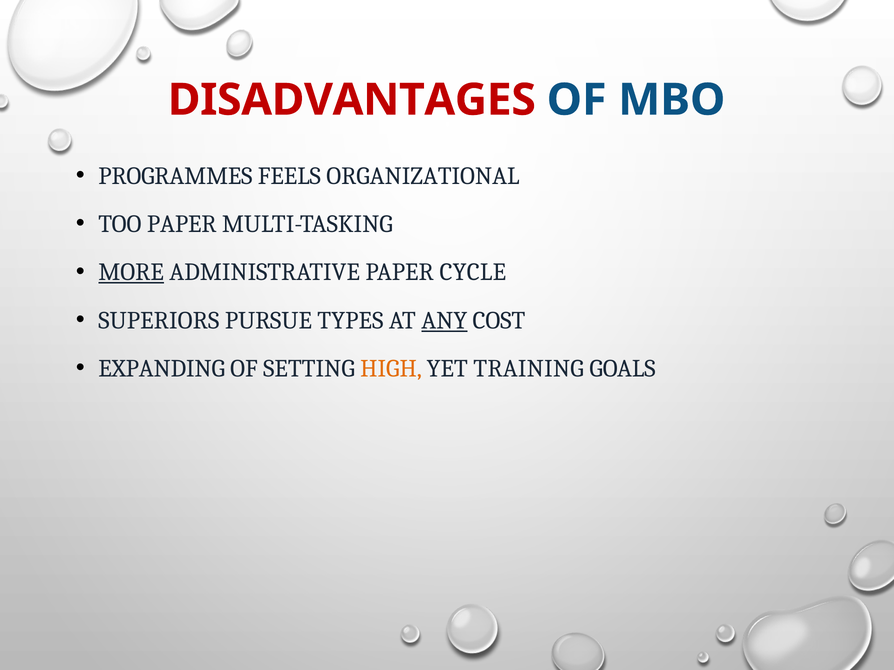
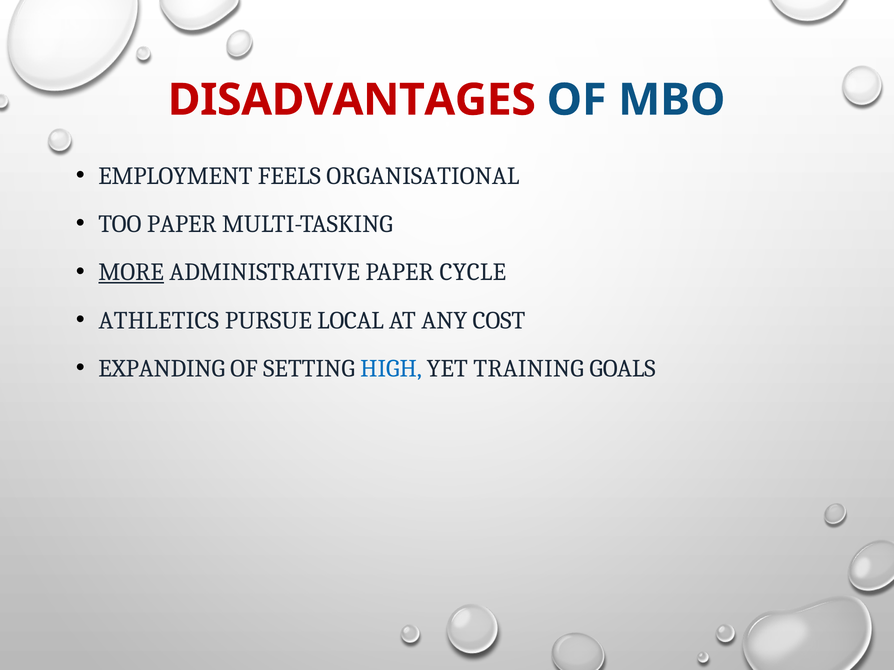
PROGRAMMES: PROGRAMMES -> EMPLOYMENT (175, 176)
ORGANIZATIONAL: ORGANIZATIONAL -> ORGANISATIONAL (423, 176)
SUPERIORS: SUPERIORS -> ATHLETICS (159, 321)
TYPES: TYPES -> LOCAL (351, 321)
ANY underline: present -> none (444, 321)
HIGH colour: orange -> blue (391, 369)
